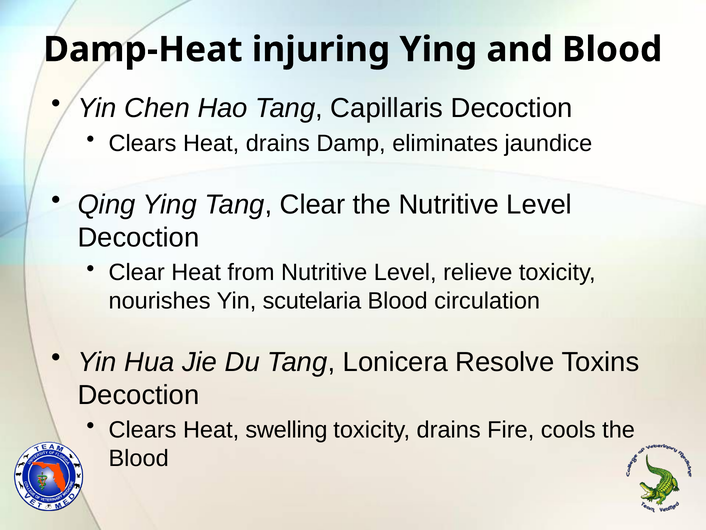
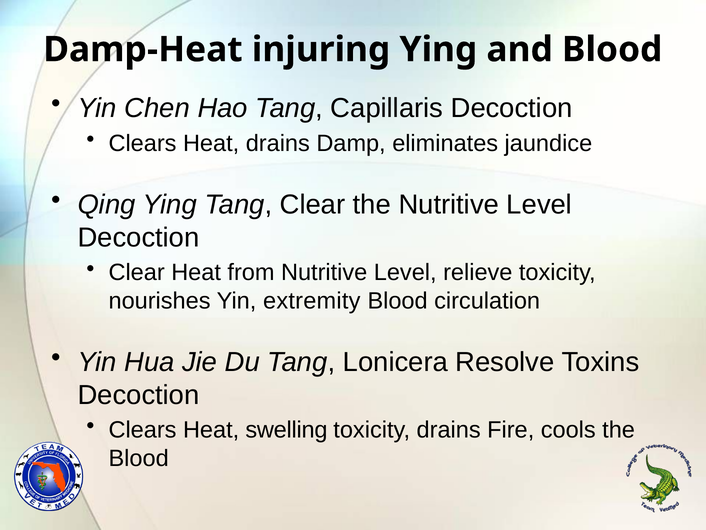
scutelaria: scutelaria -> extremity (312, 301)
